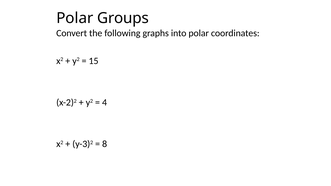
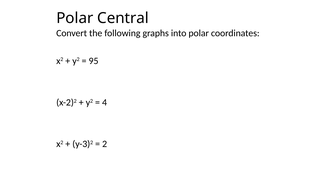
Groups: Groups -> Central (123, 18)
15: 15 -> 95 (94, 61)
8: 8 -> 2 (105, 144)
